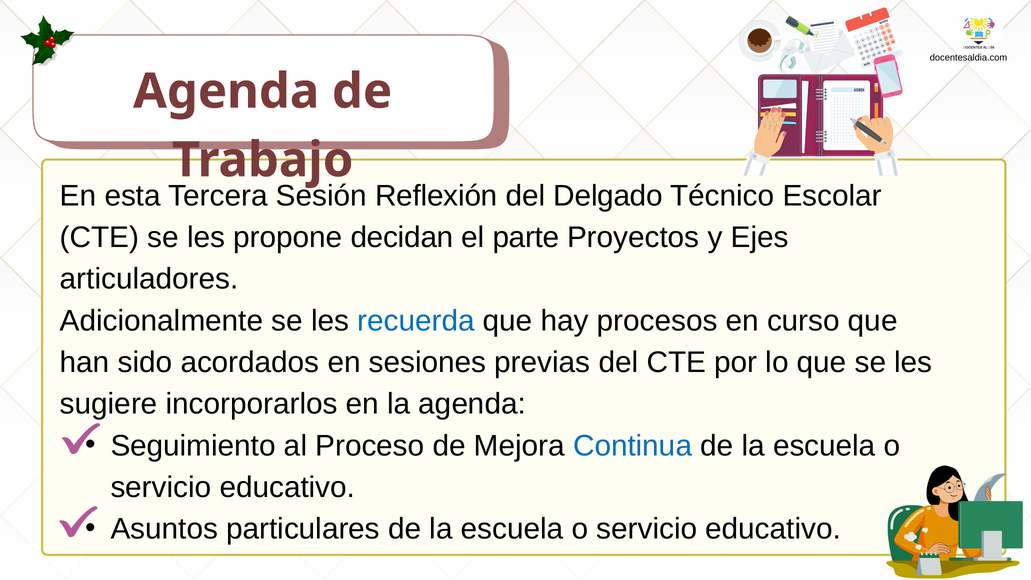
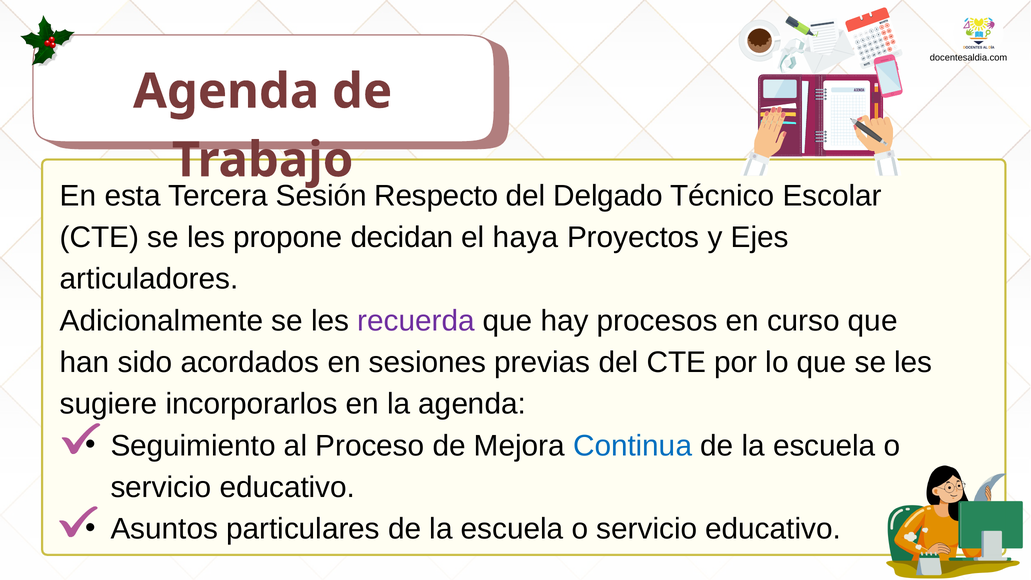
Reflexión: Reflexión -> Respecto (436, 196)
parte: parte -> haya (526, 237)
recuerda colour: blue -> purple (416, 321)
